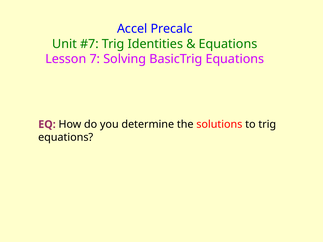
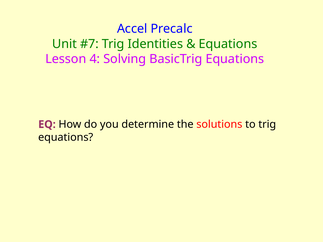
7: 7 -> 4 (95, 59)
